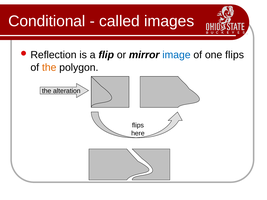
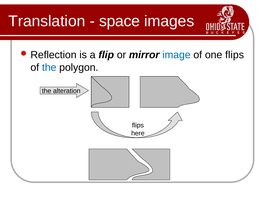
Conditional: Conditional -> Translation (47, 21)
called: called -> space (120, 21)
the colour: orange -> blue (49, 67)
